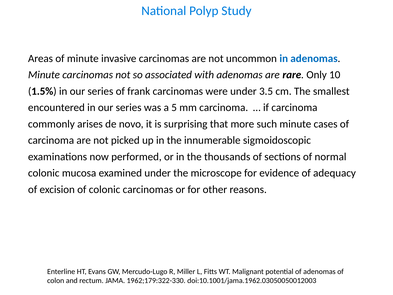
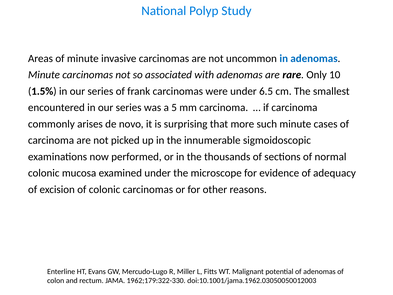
3.5: 3.5 -> 6.5 (266, 91)
